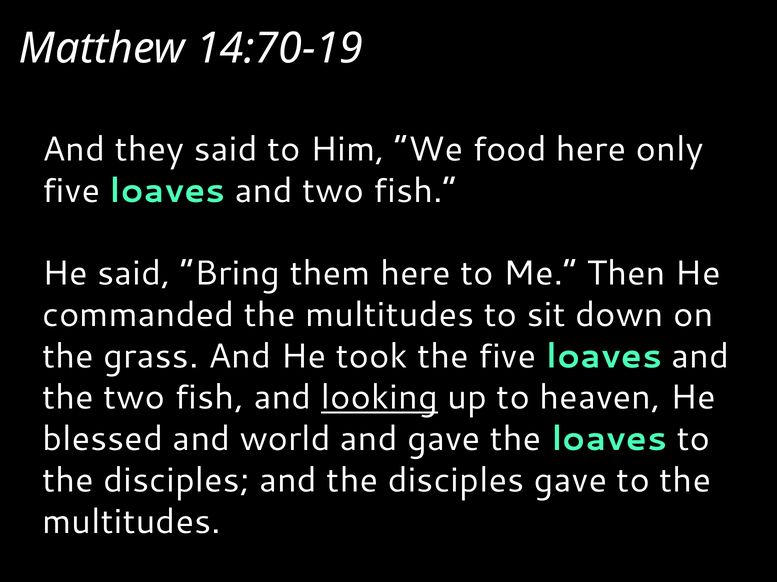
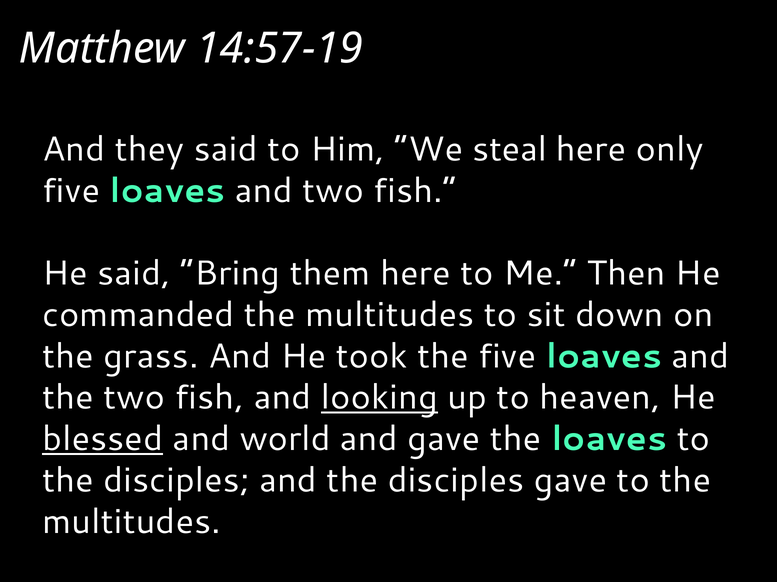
14:70-19: 14:70-19 -> 14:57-19 (280, 49)
food: food -> steal (510, 149)
blessed underline: none -> present (103, 440)
